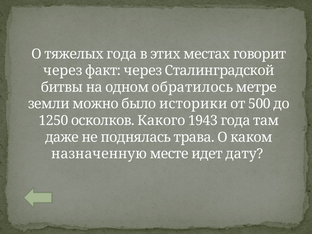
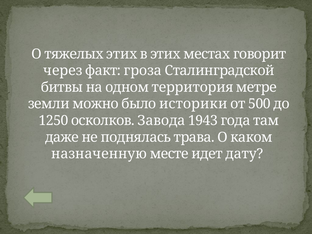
тяжелых года: года -> этих (122, 54)
факт через: через -> гроза (143, 71)
обратилось: обратилось -> территория (193, 87)
Какого: Какого -> Завода (161, 121)
